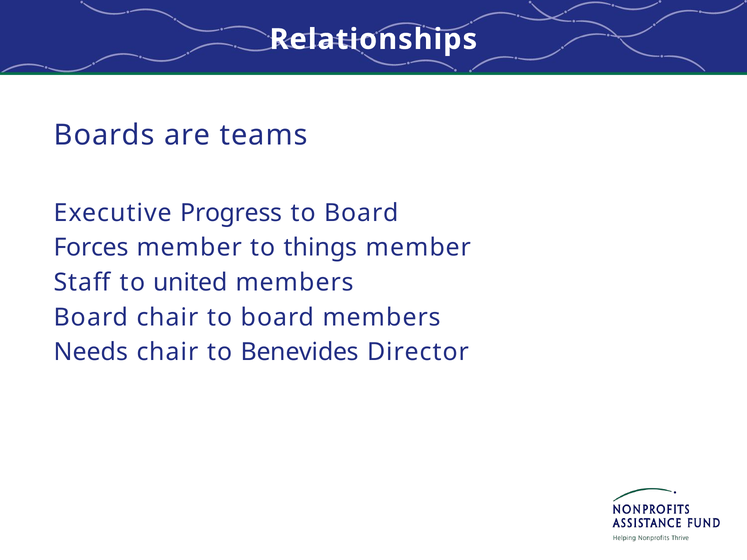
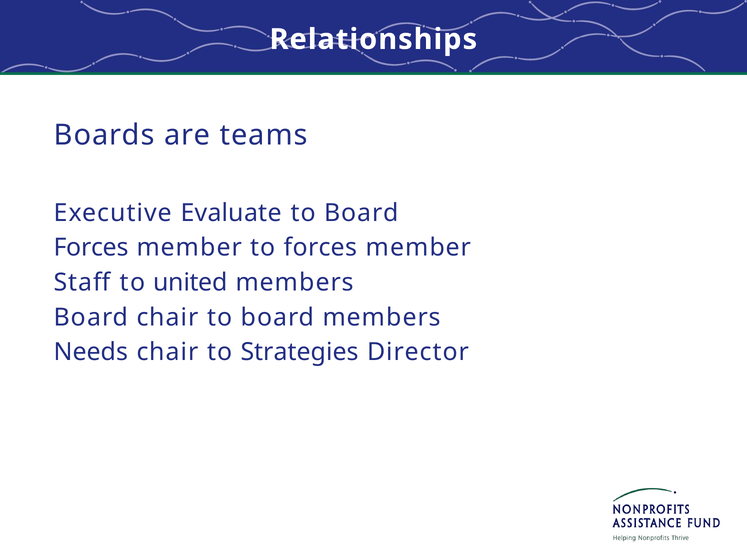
Progress: Progress -> Evaluate (231, 213)
to things: things -> forces (321, 248)
Benevides: Benevides -> Strategies (300, 352)
